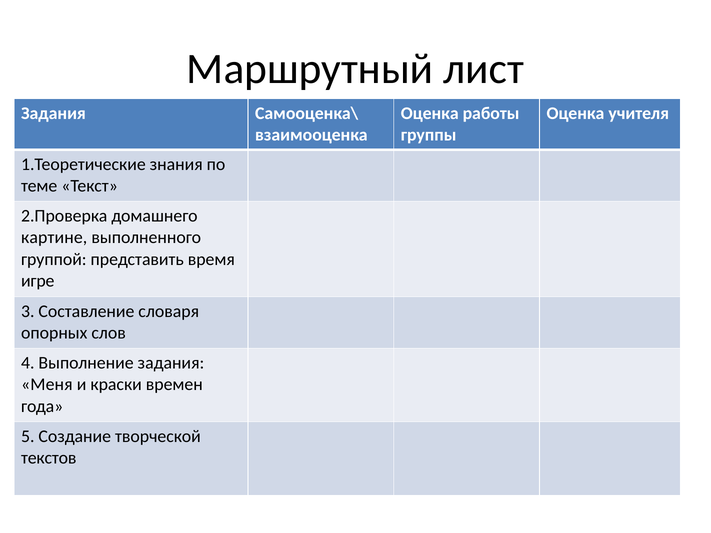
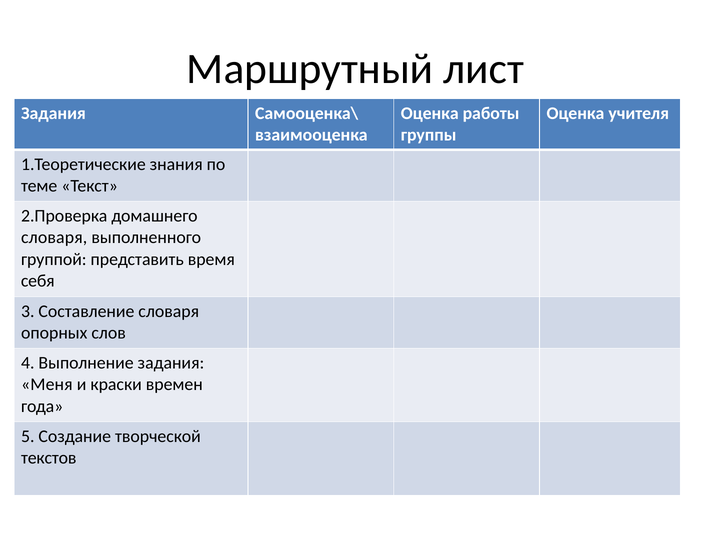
картине: картине -> словаря (54, 238)
игре: игре -> себя (38, 281)
